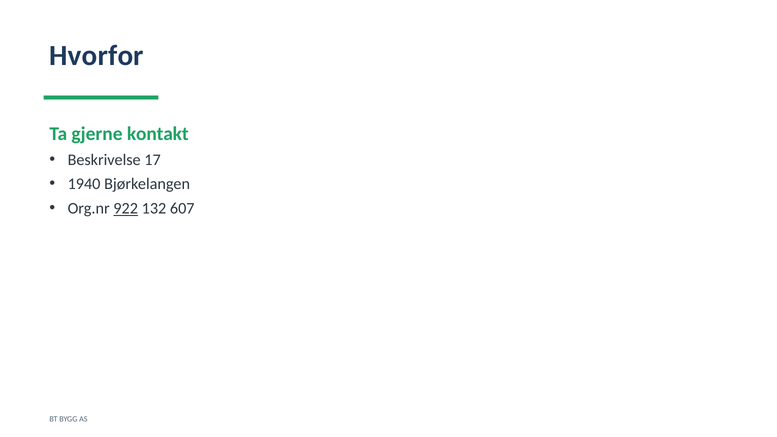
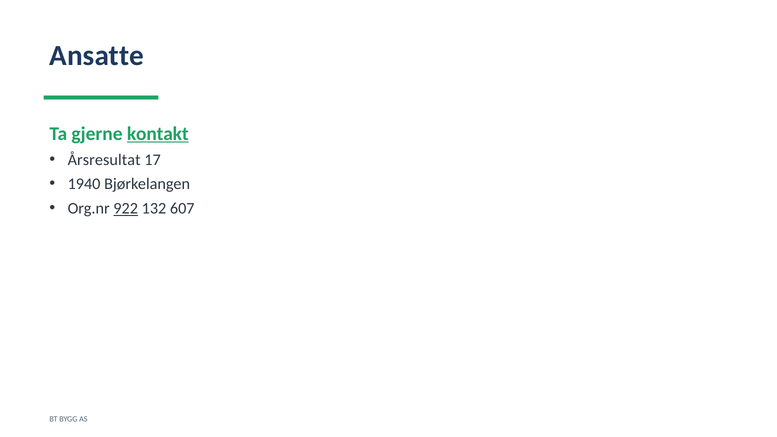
Hvorfor: Hvorfor -> Ansatte (97, 55)
kontakt underline: none -> present (158, 134)
Beskrivelse: Beskrivelse -> Årsresultat (104, 160)
